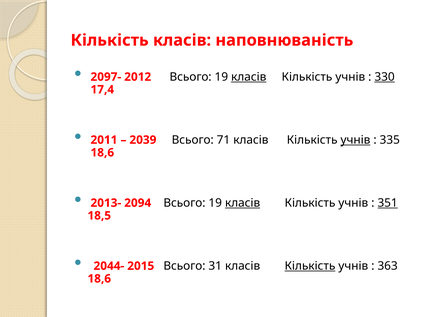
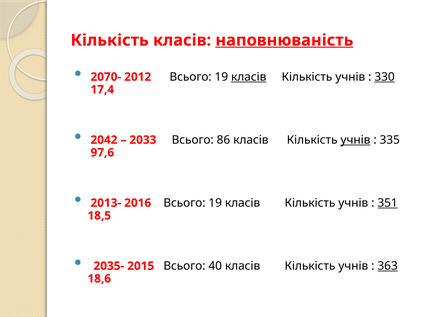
наповнюваність underline: none -> present (284, 40)
2097-: 2097- -> 2070- (106, 77)
2011: 2011 -> 2042 (104, 140)
2039: 2039 -> 2033 (143, 140)
71: 71 -> 86 (223, 140)
18,6: 18,6 -> 97,6 (102, 153)
2094: 2094 -> 2016 (138, 203)
класів underline: present -> none (243, 203)
2044-: 2044- -> 2035- (109, 266)
31: 31 -> 40 (215, 266)
Кількість underline: present -> none (310, 266)
363 underline: none -> present (388, 266)
